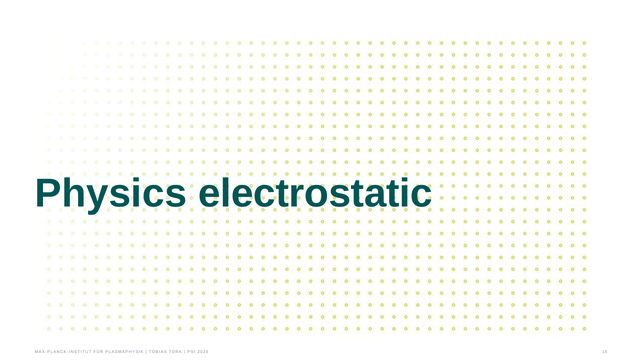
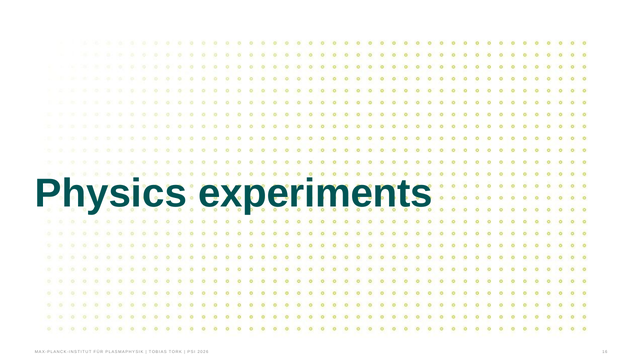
electrostatic: electrostatic -> experiments (315, 194)
